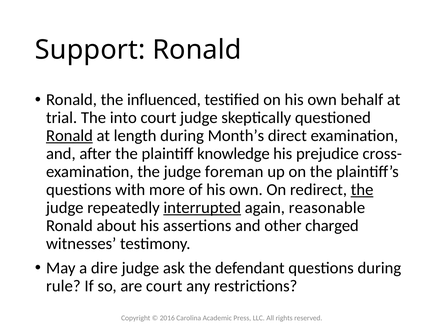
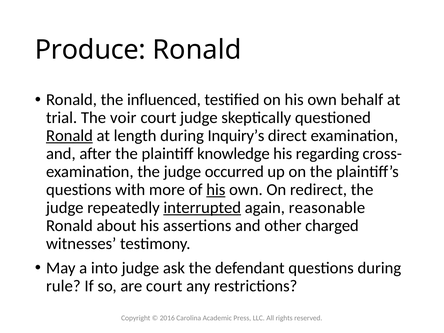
Support: Support -> Produce (90, 50)
into: into -> voir (123, 118)
Month’s: Month’s -> Inquiry’s (236, 136)
prejudice: prejudice -> regarding (327, 154)
foreman: foreman -> occurred (234, 172)
his underline: none -> present (216, 190)
the underline: present -> none (362, 190)
dire: dire -> into (104, 268)
